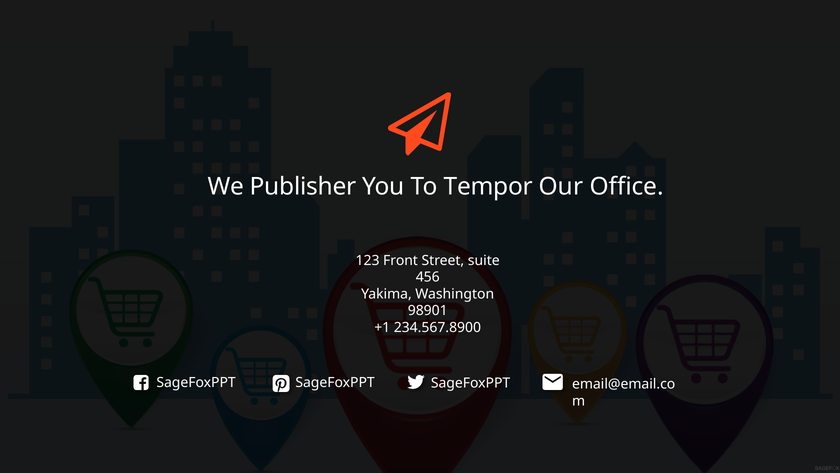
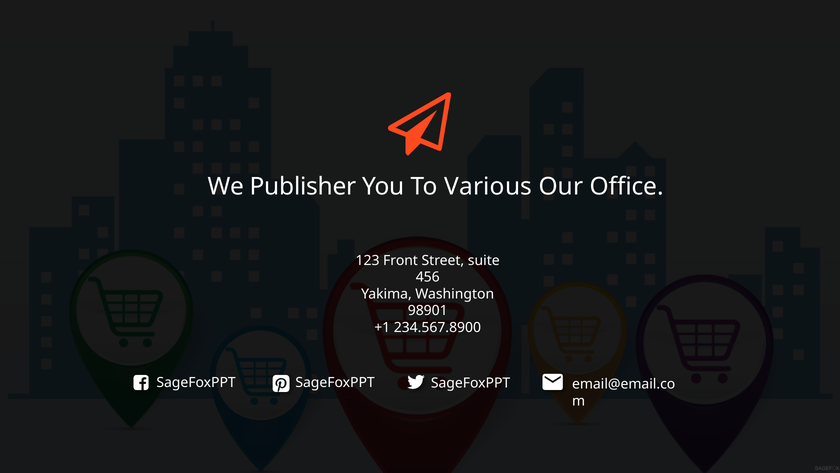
Tempor: Tempor -> Various (488, 187)
